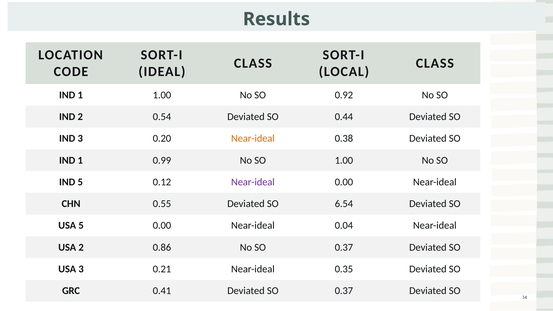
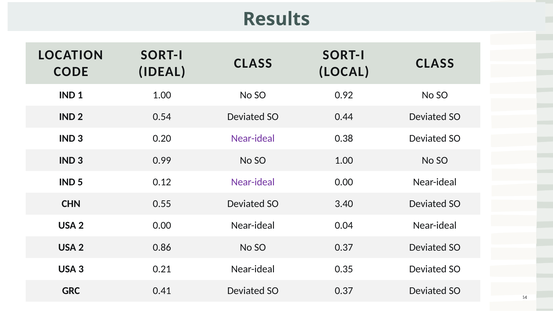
Near-ideal colour: orange -> purple (253, 139)
1: 1 -> 3 (80, 160)
6.54: 6.54 -> 3.40 (344, 204)
5: 5 -> 2 (81, 226)
